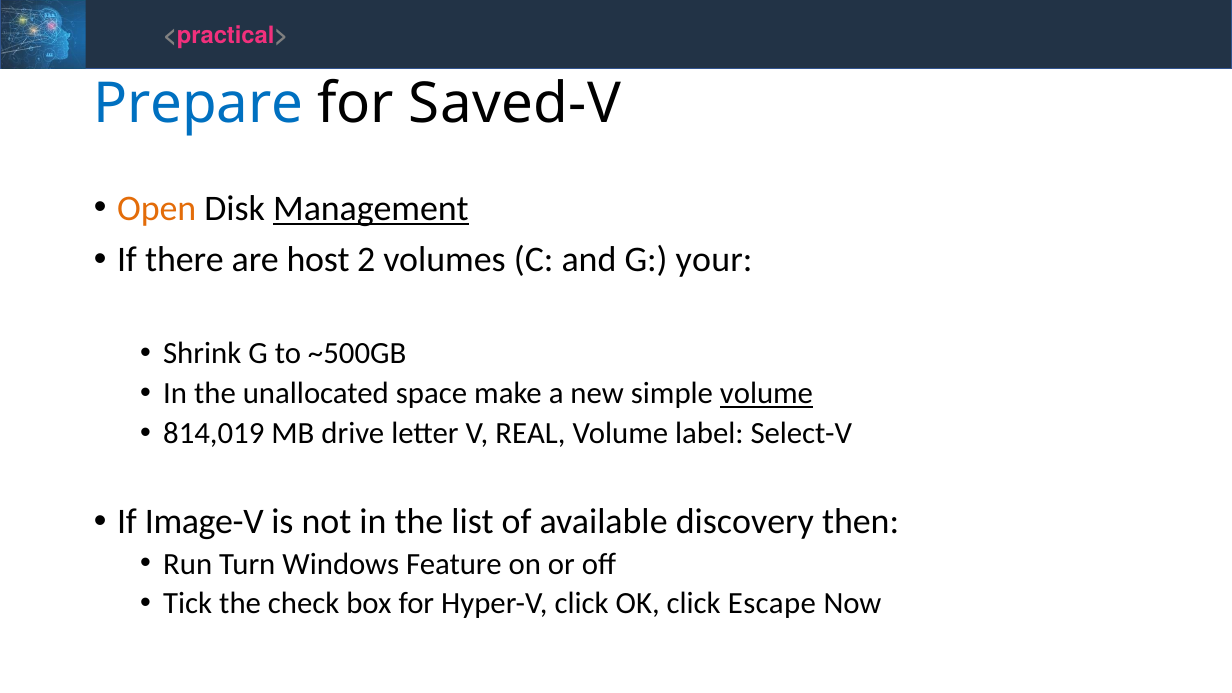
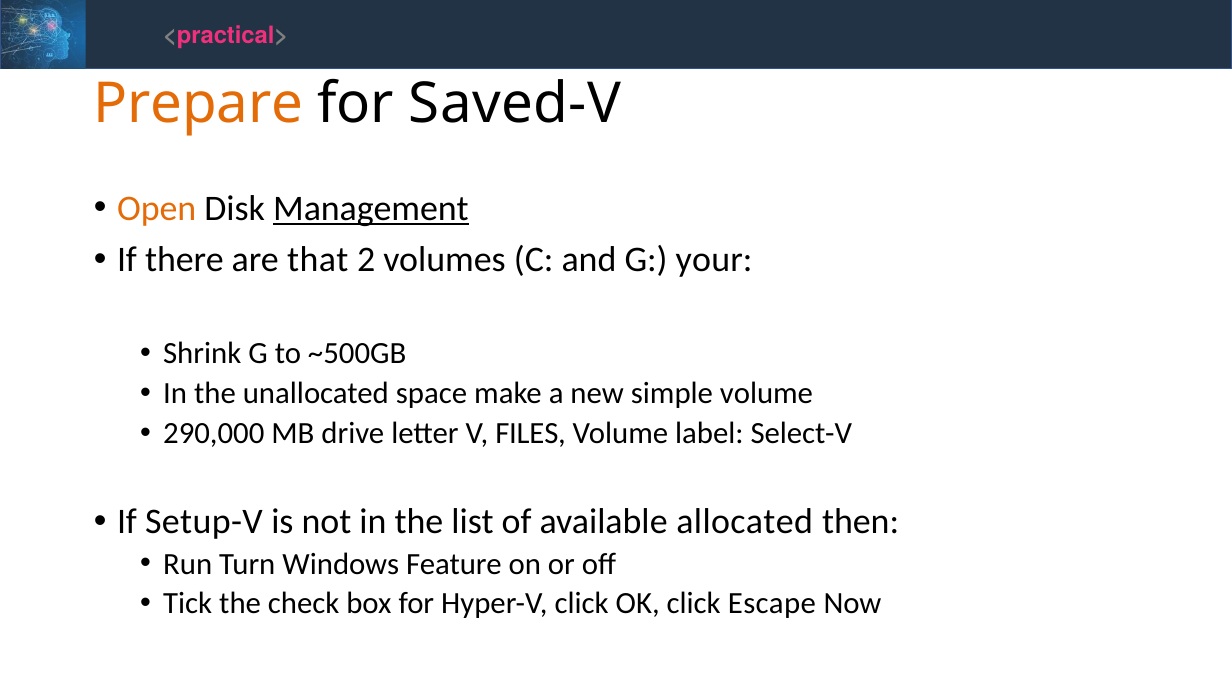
Prepare colour: blue -> orange (198, 103)
host: host -> that (318, 260)
volume underline: present -> none (766, 393)
814,019: 814,019 -> 290,000 (214, 433)
REAL: REAL -> FILES (531, 433)
Image-V: Image-V -> Setup-V (204, 522)
discovery: discovery -> allocated (745, 522)
